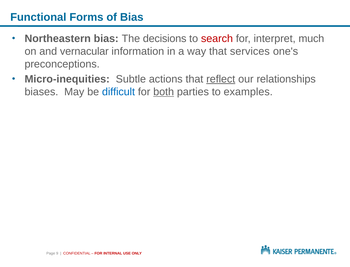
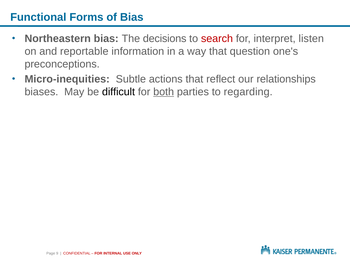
much: much -> listen (311, 39)
vernacular: vernacular -> reportable (84, 51)
services: services -> question (250, 51)
reflect underline: present -> none (221, 79)
difficult colour: blue -> black (119, 92)
examples: examples -> regarding (248, 92)
